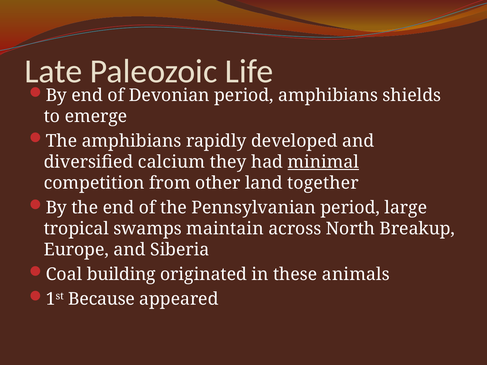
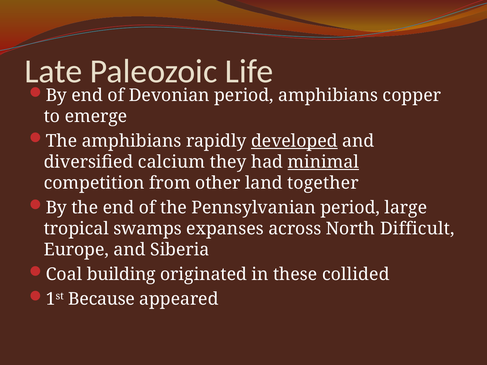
shields: shields -> copper (412, 95)
developed underline: none -> present (294, 141)
maintain: maintain -> expanses (225, 229)
Breakup: Breakup -> Difficult (417, 229)
animals: animals -> collided (356, 275)
